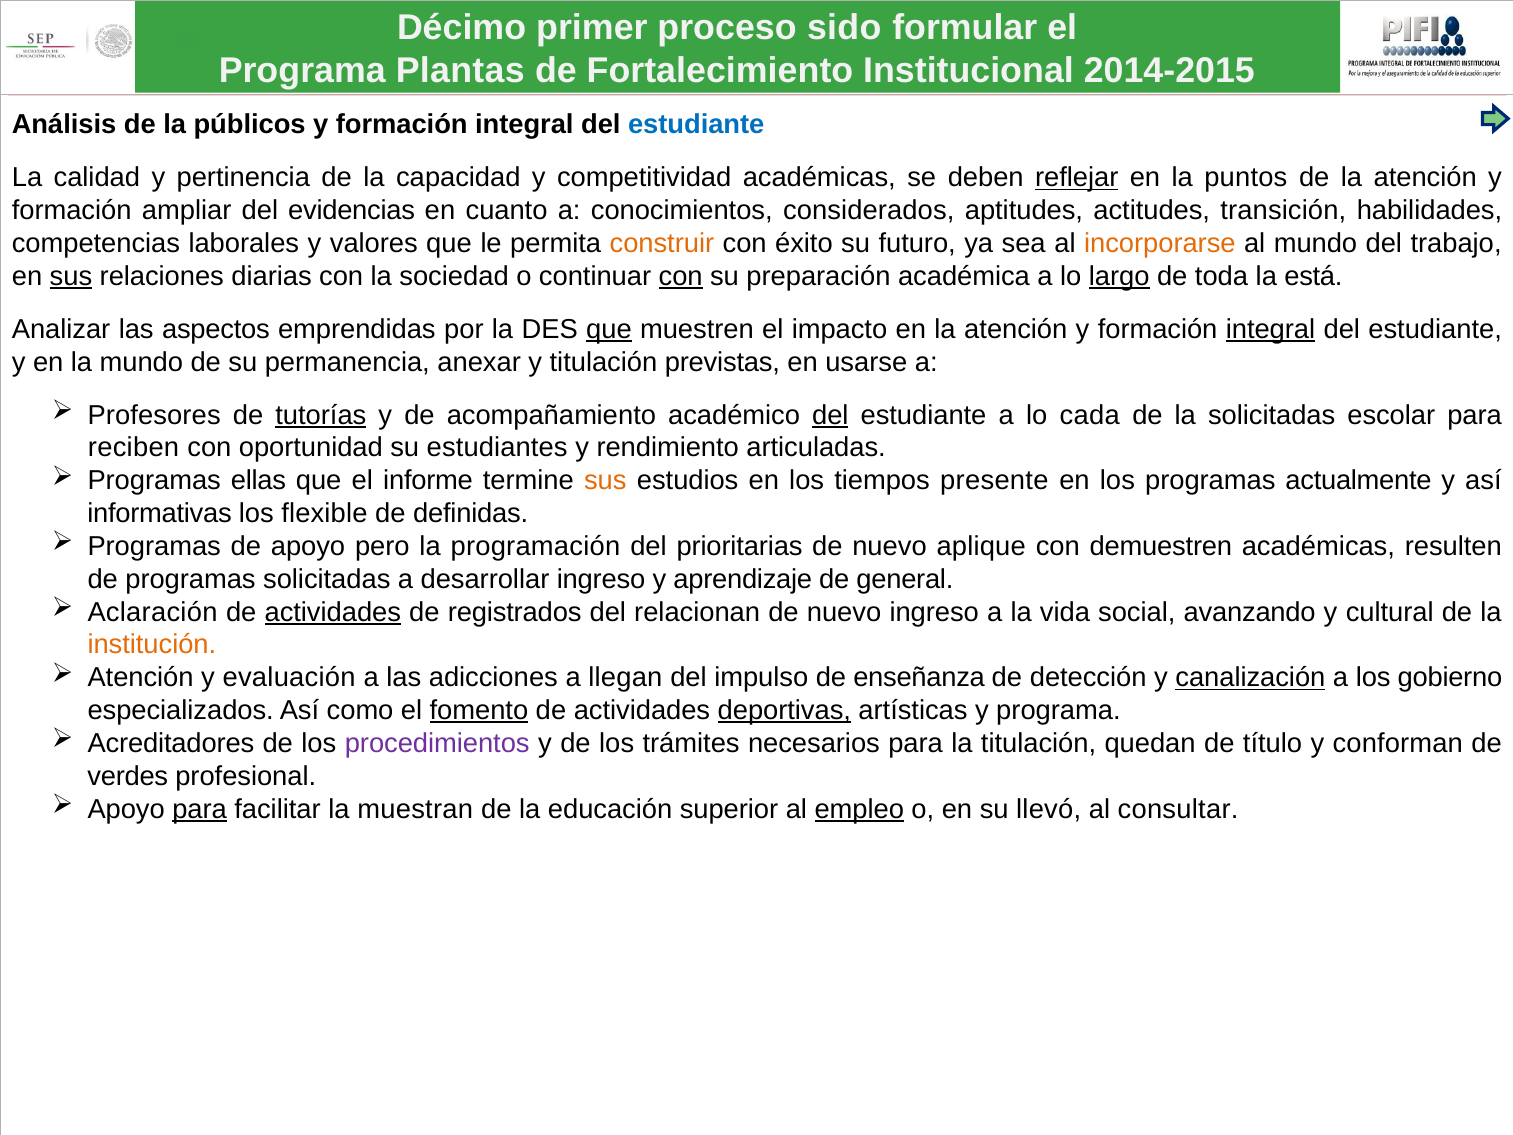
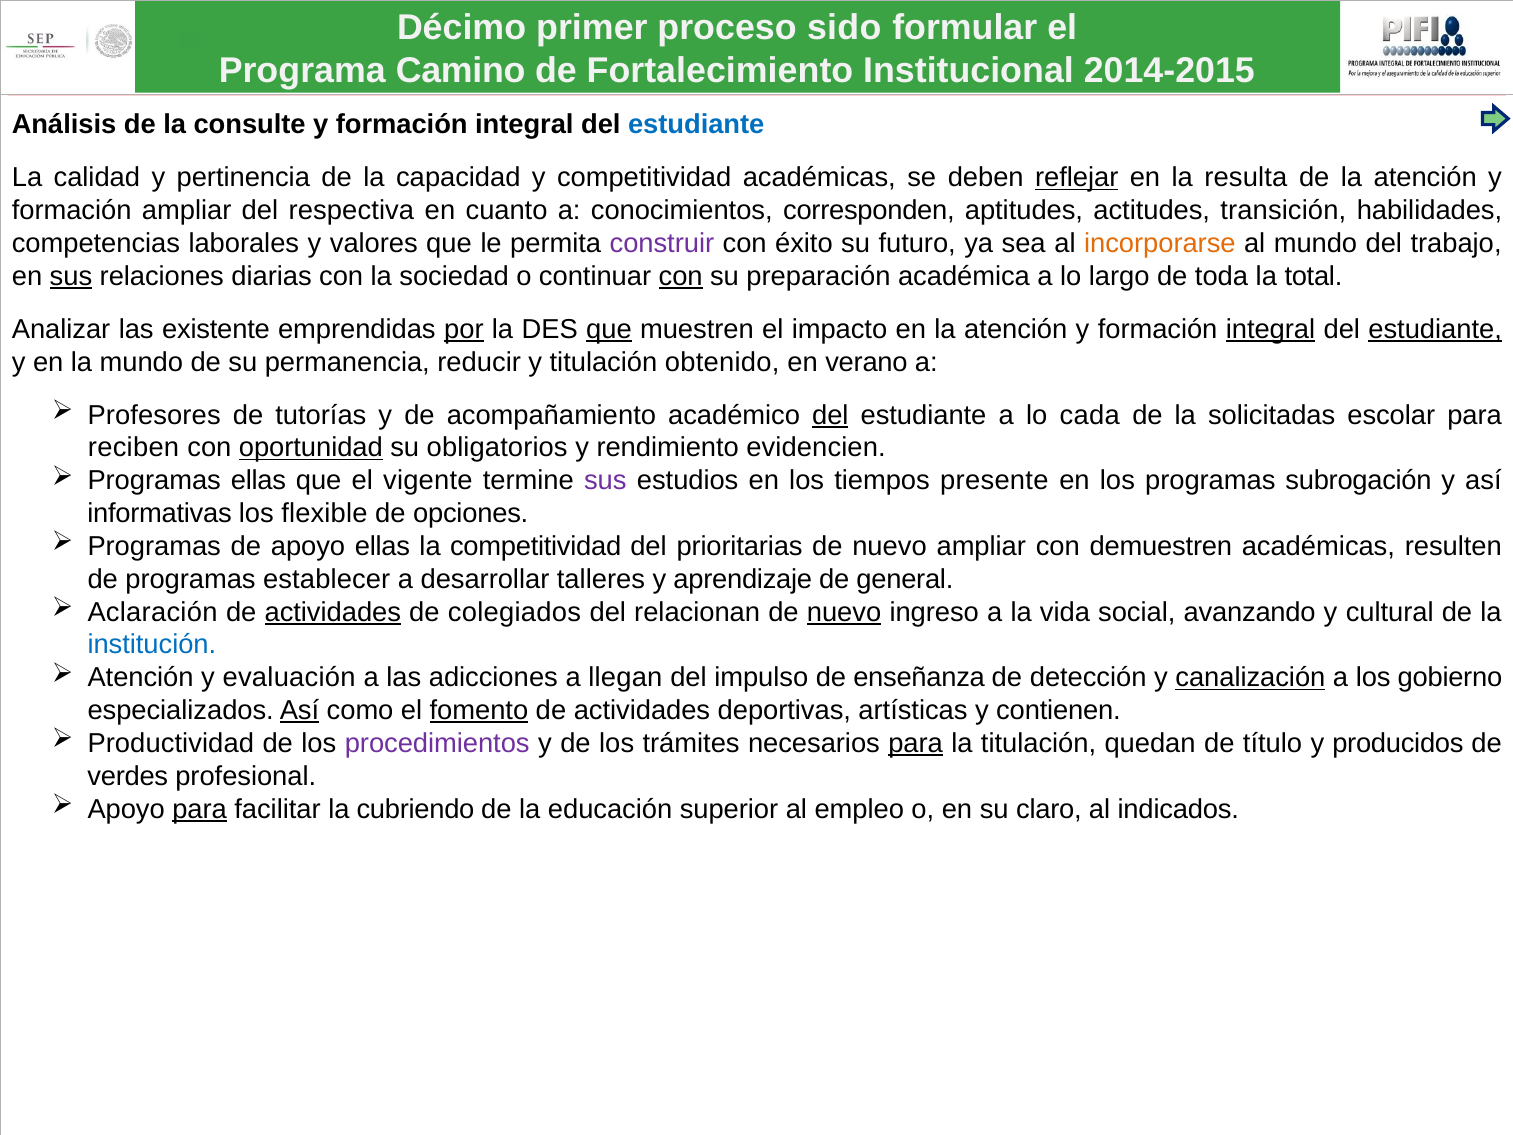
Plantas: Plantas -> Camino (461, 71)
públicos: públicos -> consulte (250, 125)
puntos: puntos -> resulta (1246, 178)
evidencias: evidencias -> respectiva (351, 211)
considerados: considerados -> corresponden (869, 211)
construir colour: orange -> purple (662, 243)
largo underline: present -> none (1119, 276)
está: está -> total (1313, 276)
aspectos: aspectos -> existente (216, 329)
por underline: none -> present (464, 329)
estudiante underline: none -> present (1435, 329)
anexar: anexar -> reducir (479, 362)
previstas: previstas -> obtenido (722, 362)
usarse: usarse -> verano (866, 362)
tutorías underline: present -> none (321, 415)
oportunidad underline: none -> present (311, 448)
estudiantes: estudiantes -> obligatorios (497, 448)
articuladas: articuladas -> evidencien (816, 448)
informe: informe -> vigente (428, 481)
sus colour: orange -> purple (605, 481)
actualmente: actualmente -> subrogación (1359, 481)
definidas: definidas -> opciones (471, 513)
apoyo pero: pero -> ellas (382, 546)
la programación: programación -> competitividad (536, 546)
nuevo aplique: aplique -> ampliar (981, 546)
programas solicitadas: solicitadas -> establecer (327, 579)
desarrollar ingreso: ingreso -> talleres (601, 579)
registrados: registrados -> colegiados (514, 612)
nuevo underline: none -> present (844, 612)
institución colour: orange -> blue (152, 645)
Así underline: none -> present (299, 710)
deportivas underline: present -> none (784, 710)
y programa: programa -> contienen (1059, 710)
Acreditadores: Acreditadores -> Productividad (171, 743)
para underline: none -> present (916, 743)
conforman: conforman -> producidos (1398, 743)
muestran: muestran -> cubriendo (415, 809)
empleo underline: present -> none (859, 809)
llevó: llevó -> claro (1049, 809)
consultar: consultar -> indicados (1178, 809)
